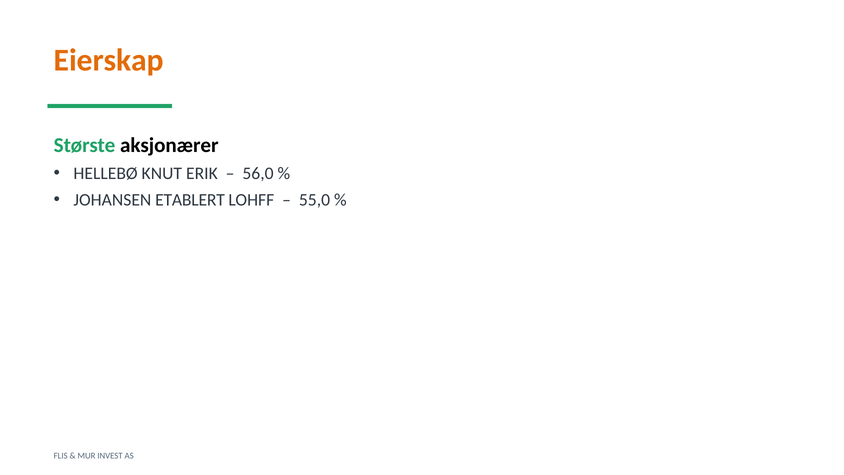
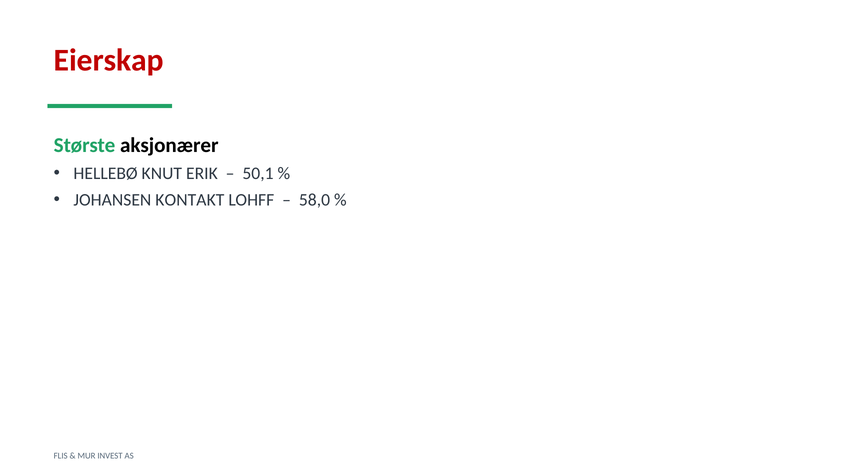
Eierskap colour: orange -> red (109, 60)
56,0: 56,0 -> 50,1 (258, 174)
ETABLERT: ETABLERT -> KONTAKT (190, 200)
55,0: 55,0 -> 58,0 (315, 200)
